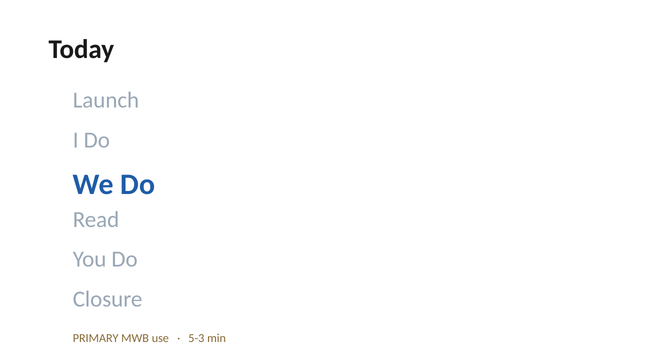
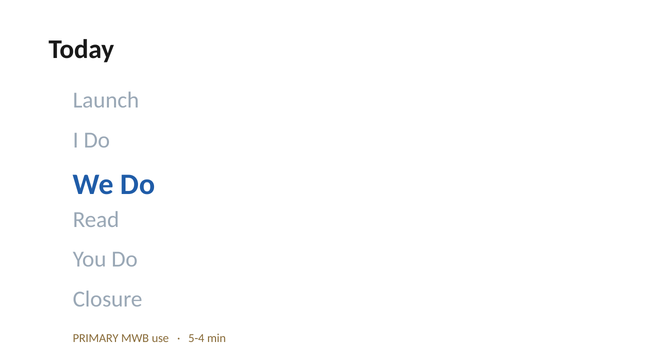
5-3: 5-3 -> 5-4 (196, 339)
